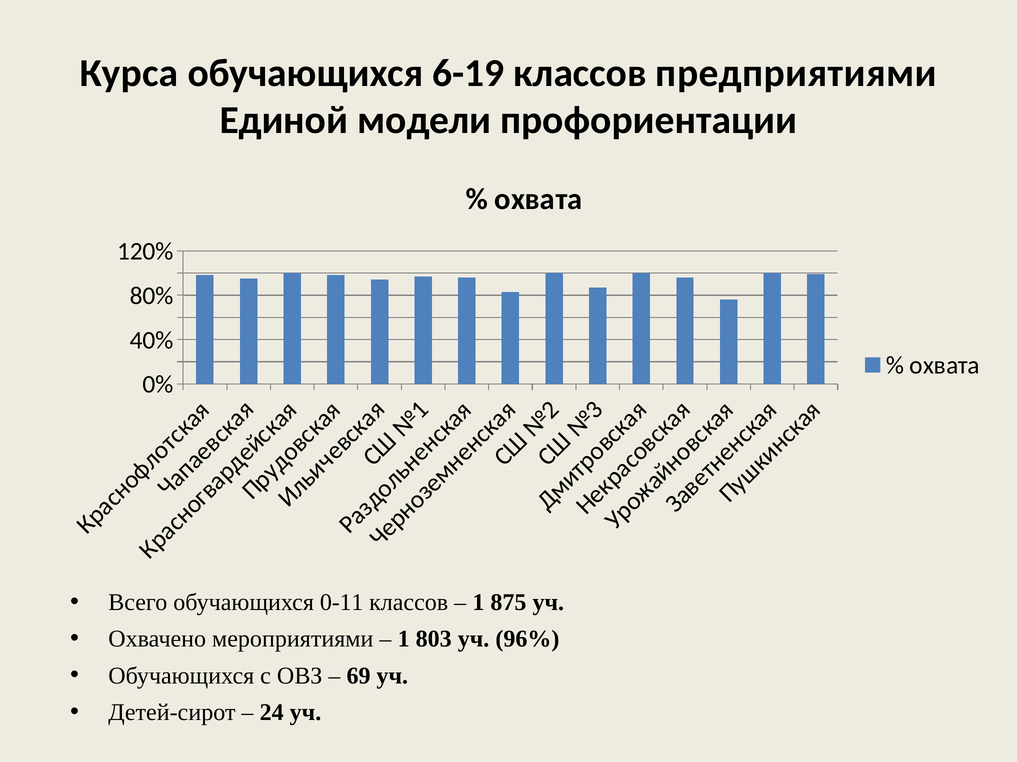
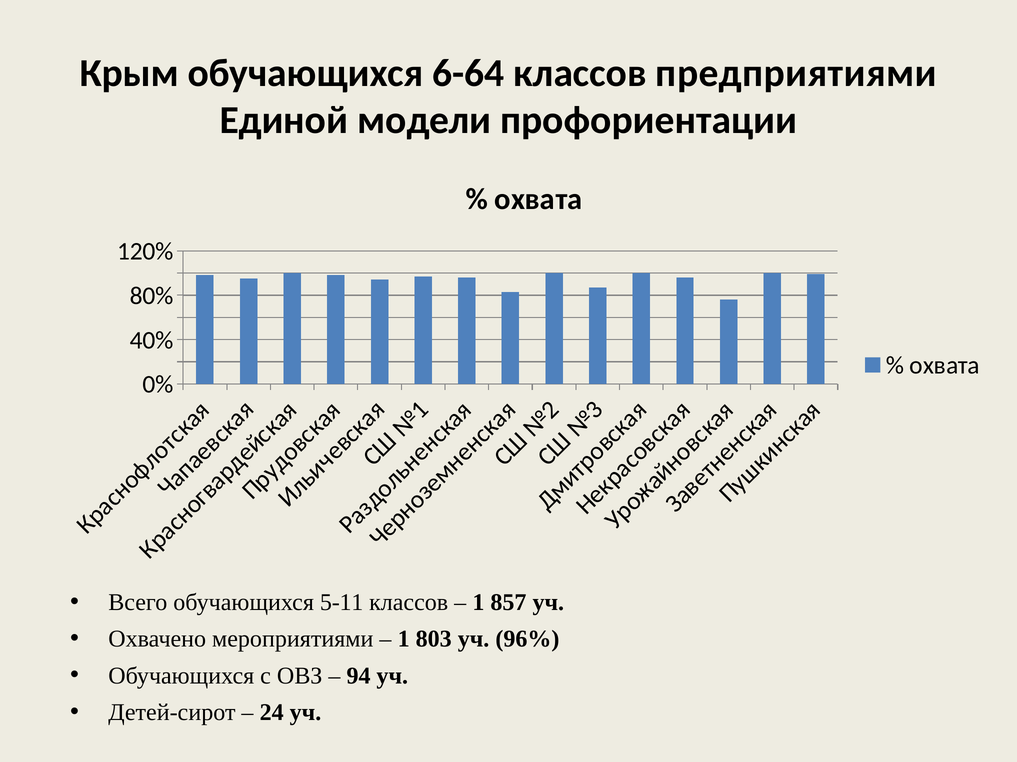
Курса: Курса -> Крым (129, 73)
6-19: 6-19 -> 6-64 (468, 73)
0-11: 0-11 -> 5-11 (342, 603)
875: 875 -> 857 (508, 603)
69: 69 -> 94 (359, 676)
